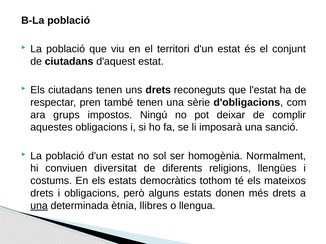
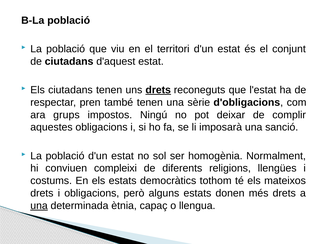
drets underline: none -> present (158, 90)
diversitat: diversitat -> compleixi (115, 169)
llibres: llibres -> capaç (154, 206)
